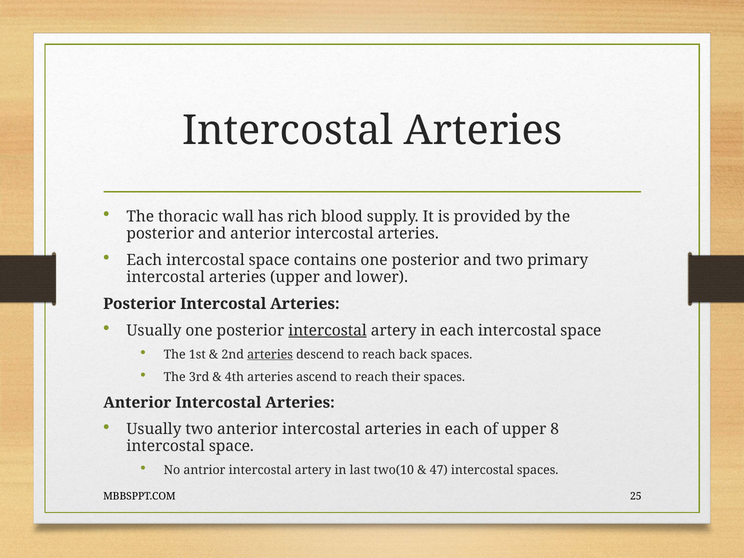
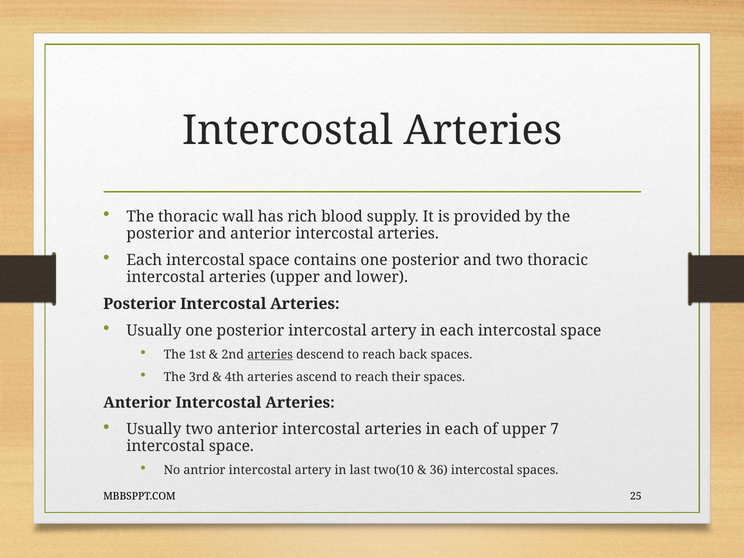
two primary: primary -> thoracic (558, 260)
intercostal underline: present -> none (328, 331)
8: 8 -> 7 (555, 429)
47: 47 -> 36 (439, 470)
